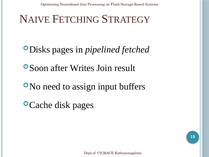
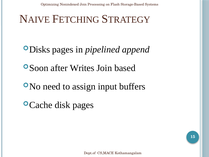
fetched: fetched -> append (136, 49)
result: result -> based (125, 68)
